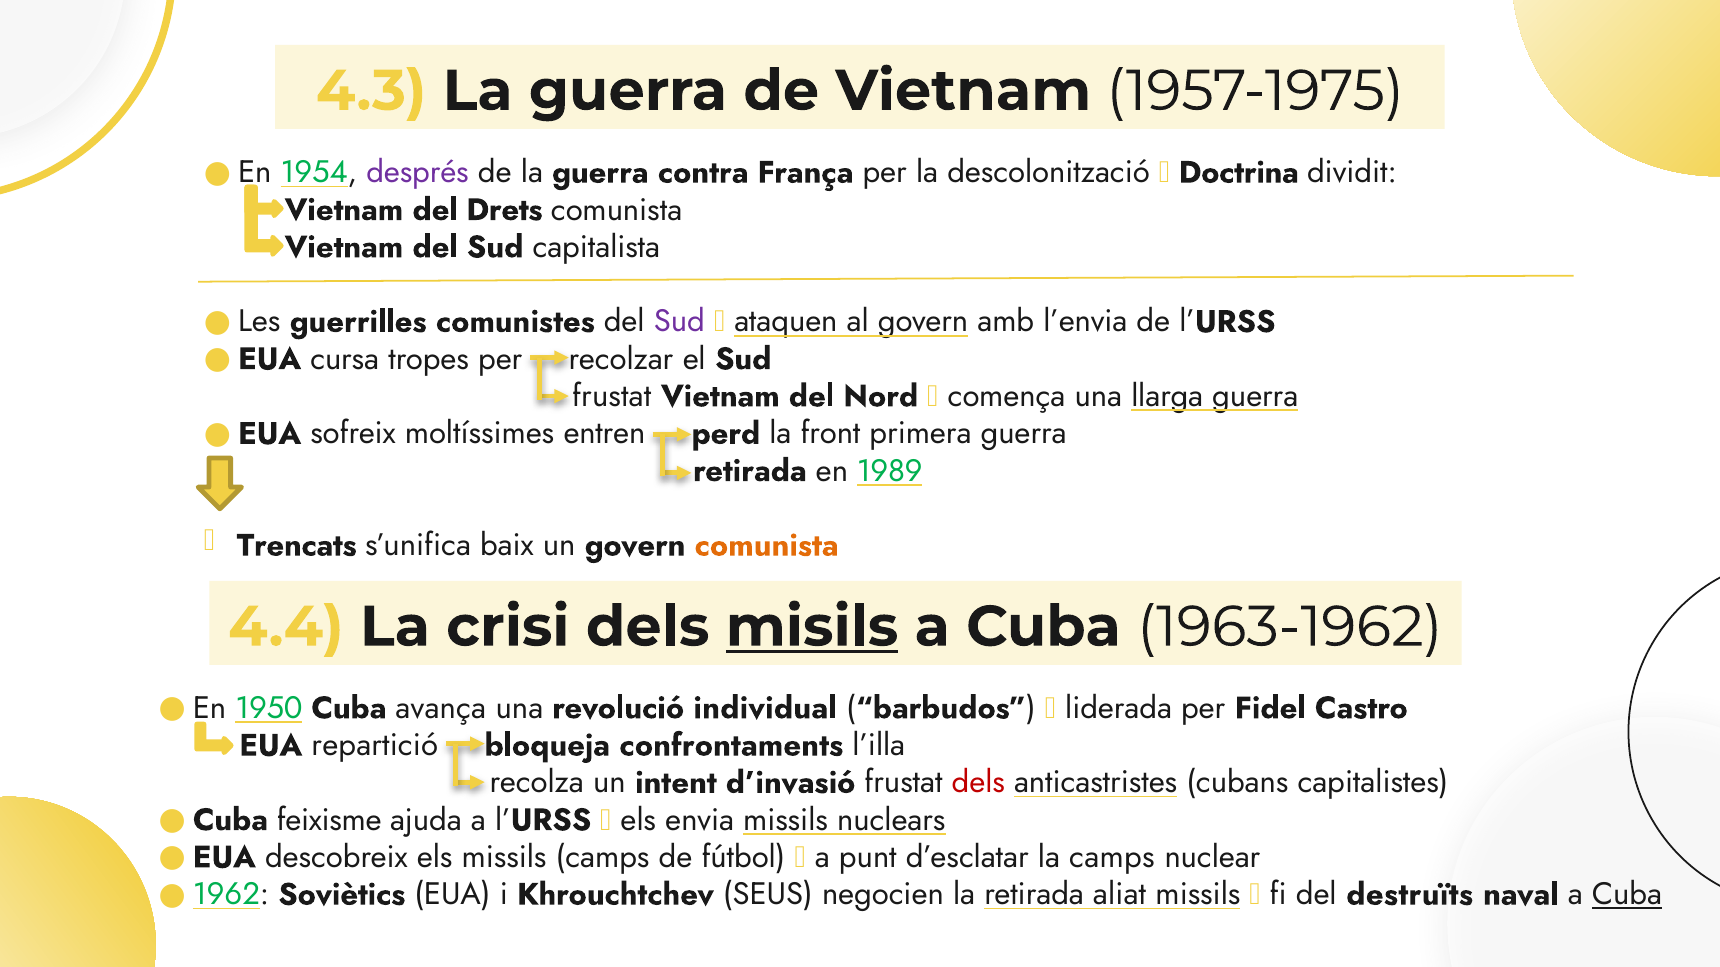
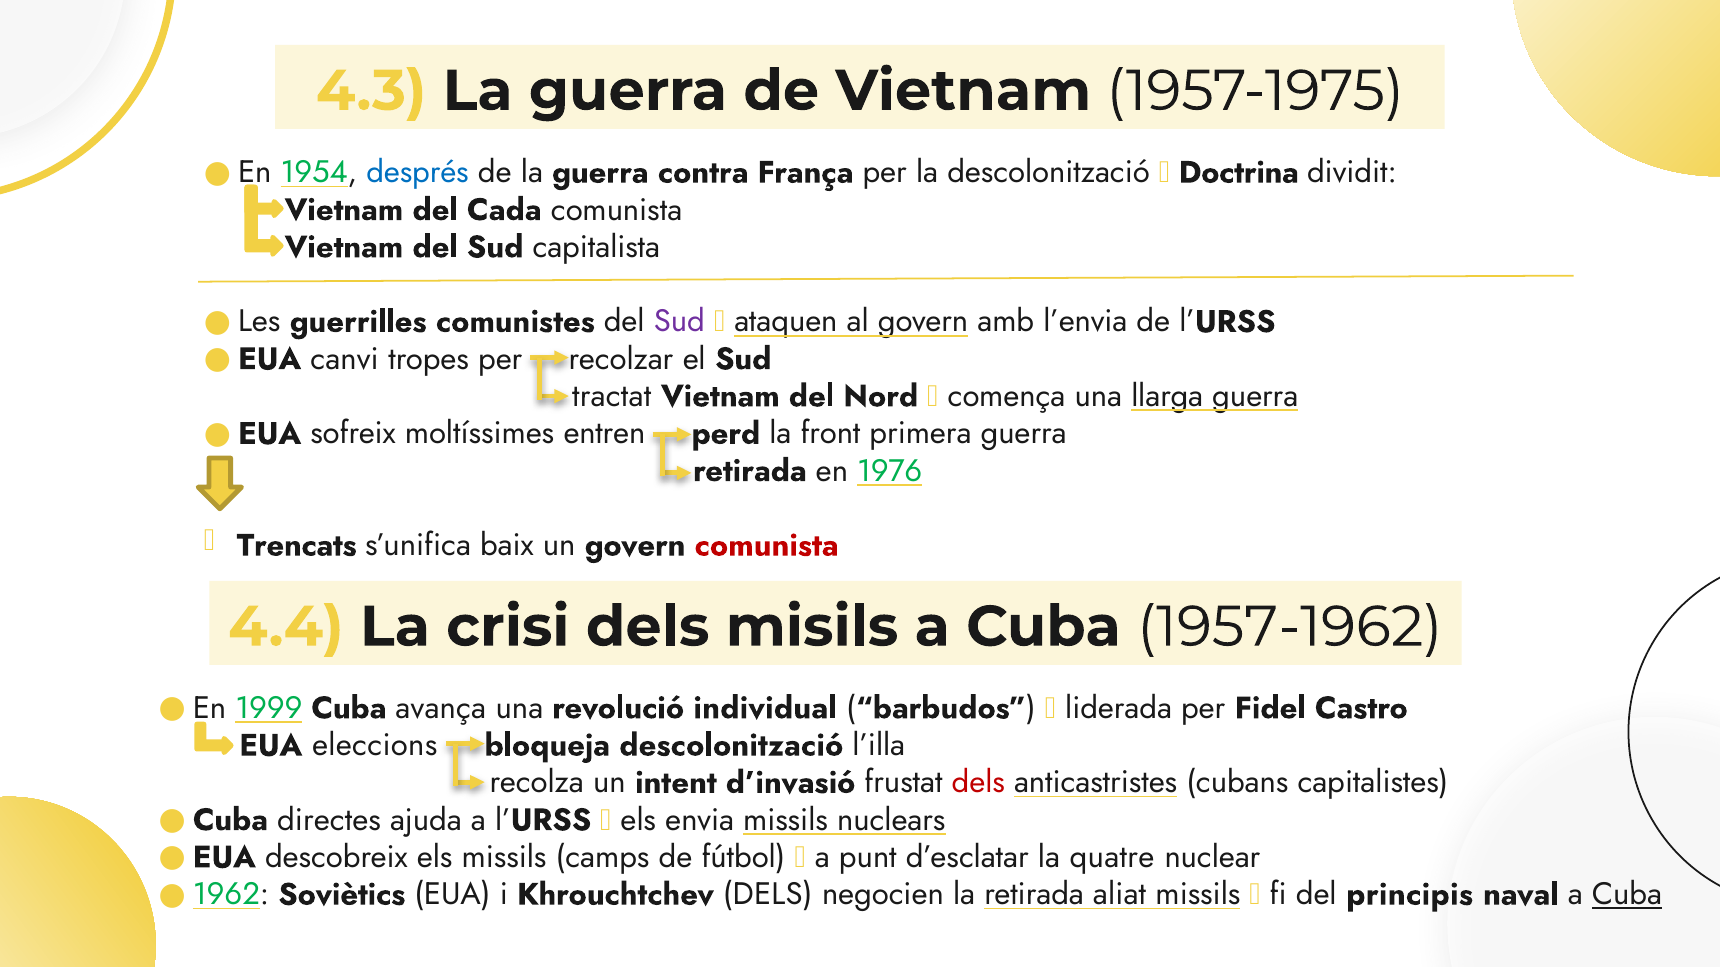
després colour: purple -> blue (418, 173)
Drets: Drets -> Cada (504, 210)
cursa: cursa -> canvi (345, 359)
frustat: frustat -> tractat (612, 396)
1989: 1989 -> 1976 (890, 471)
comunista colour: orange -> red (767, 546)
misils underline: present -> none (812, 627)
1963-1962: 1963-1962 -> 1957-1962 (1290, 627)
1950: 1950 -> 1999 (269, 708)
repartició: repartició -> eleccions (375, 746)
bloqueja confrontaments: confrontaments -> descolonització (731, 746)
feixisme: feixisme -> directes (329, 820)
la camps: camps -> quatre (1112, 858)
Khrouchtchev SEUS: SEUS -> DELS (768, 895)
destruïts: destruïts -> principis (1410, 895)
